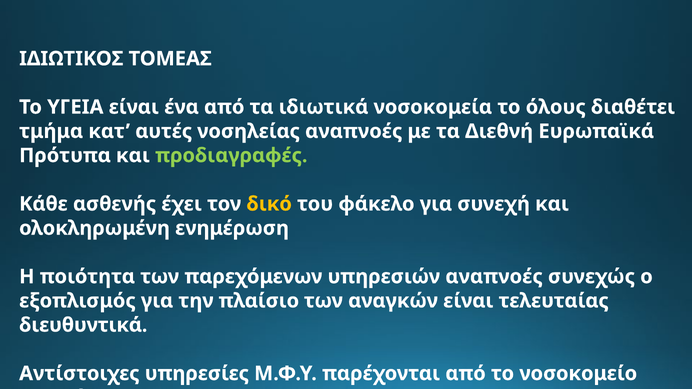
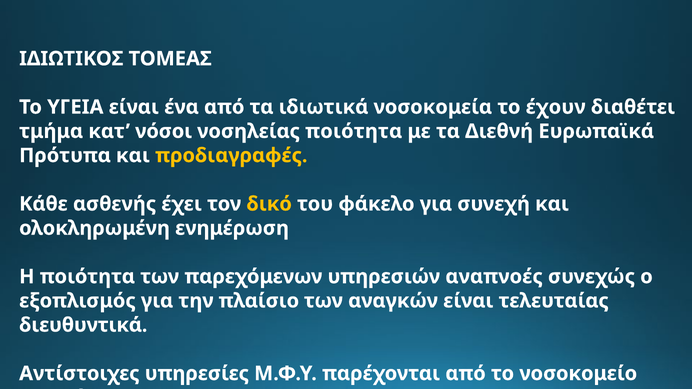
όλους: όλους -> έχουν (556, 107)
αυτές: αυτές -> νόσοι (164, 131)
νοσηλείας αναπνοές: αναπνοές -> ποιότητα (354, 131)
προδιαγραφές colour: light green -> yellow (231, 156)
